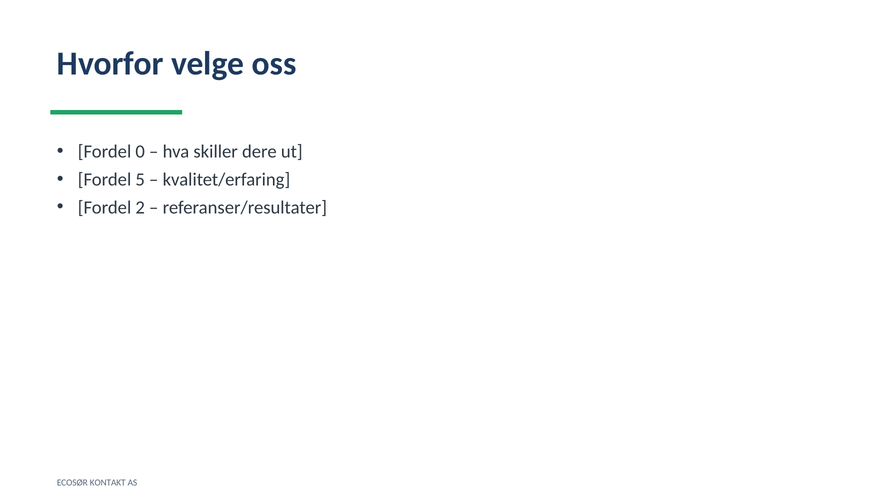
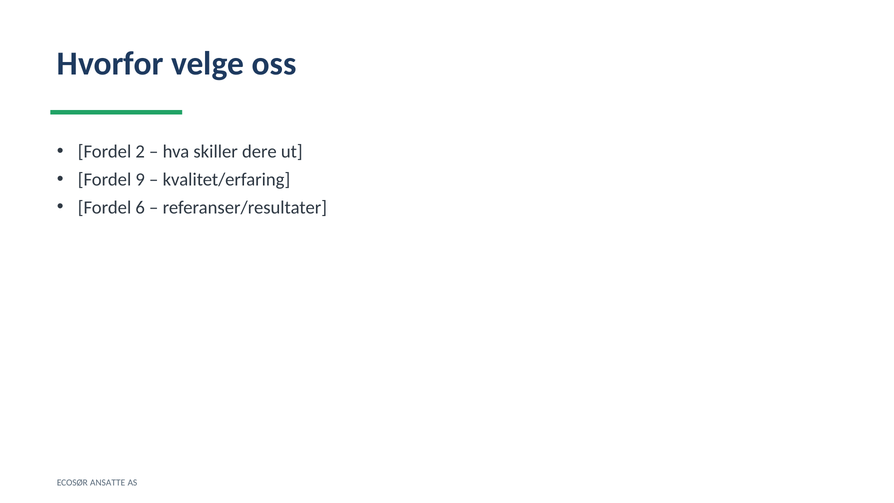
0: 0 -> 2 (140, 151)
5: 5 -> 9 (140, 179)
2: 2 -> 6 (140, 207)
KONTAKT: KONTAKT -> ANSATTE (108, 483)
